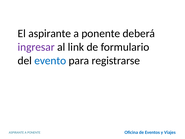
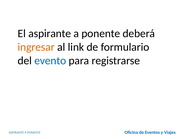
ingresar colour: purple -> orange (36, 47)
